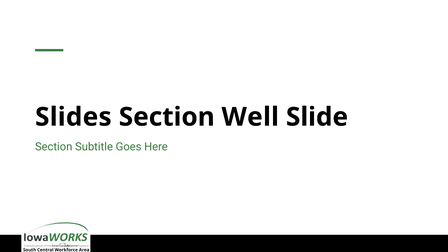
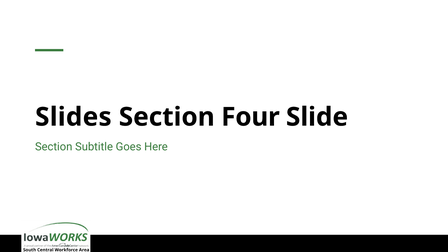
Well: Well -> Four (250, 117)
